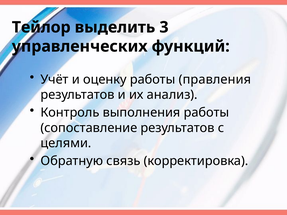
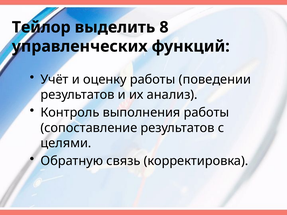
3: 3 -> 8 (164, 27)
правления: правления -> поведении (215, 79)
